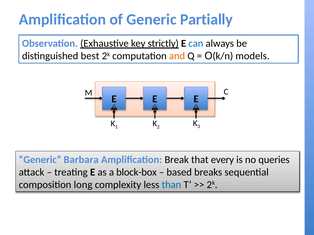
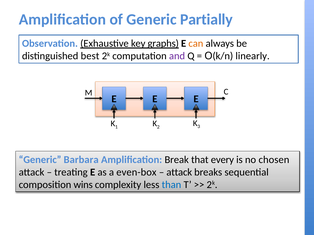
strictly: strictly -> graphs (163, 44)
can colour: blue -> orange (196, 44)
and colour: orange -> purple (177, 56)
models: models -> linearly (253, 56)
queries: queries -> chosen (274, 160)
block-box: block-box -> even-box (136, 172)
based: based -> attack (179, 172)
long: long -> wins (83, 185)
